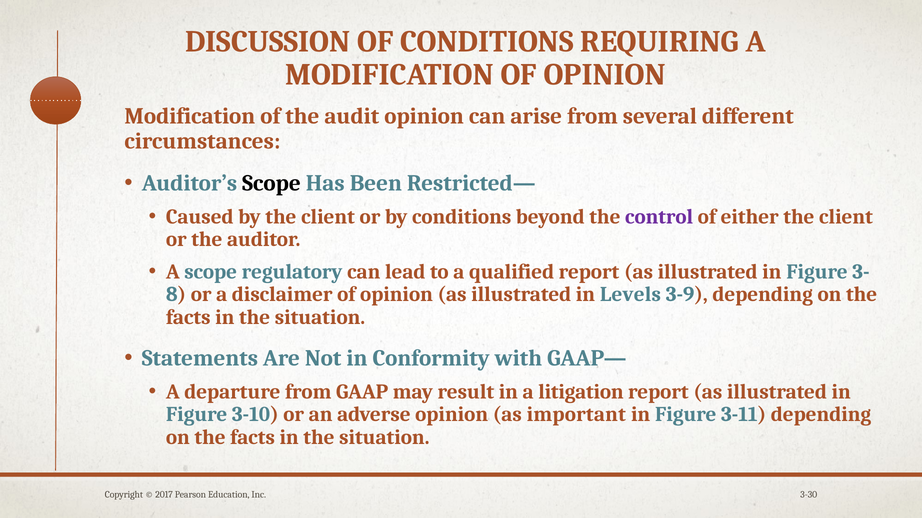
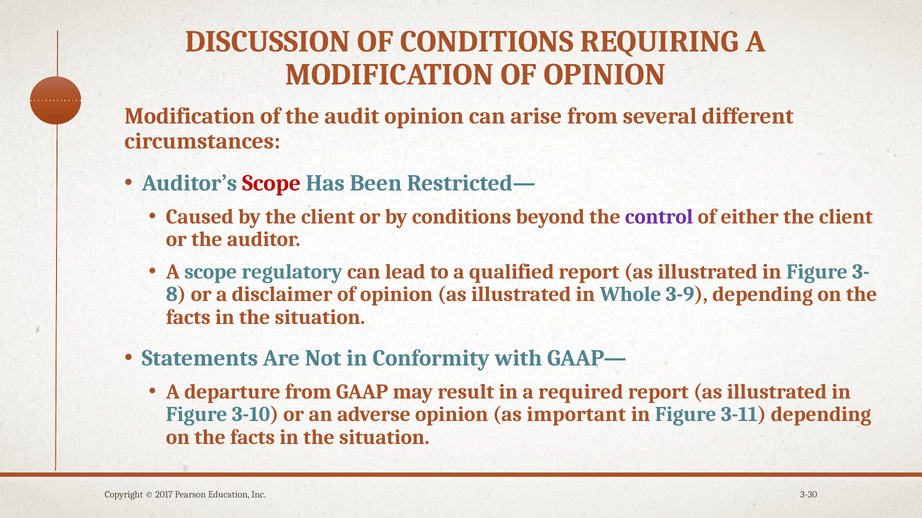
Scope colour: black -> red (271, 183)
Levels: Levels -> Whole (631, 295)
litigation: litigation -> required (581, 392)
